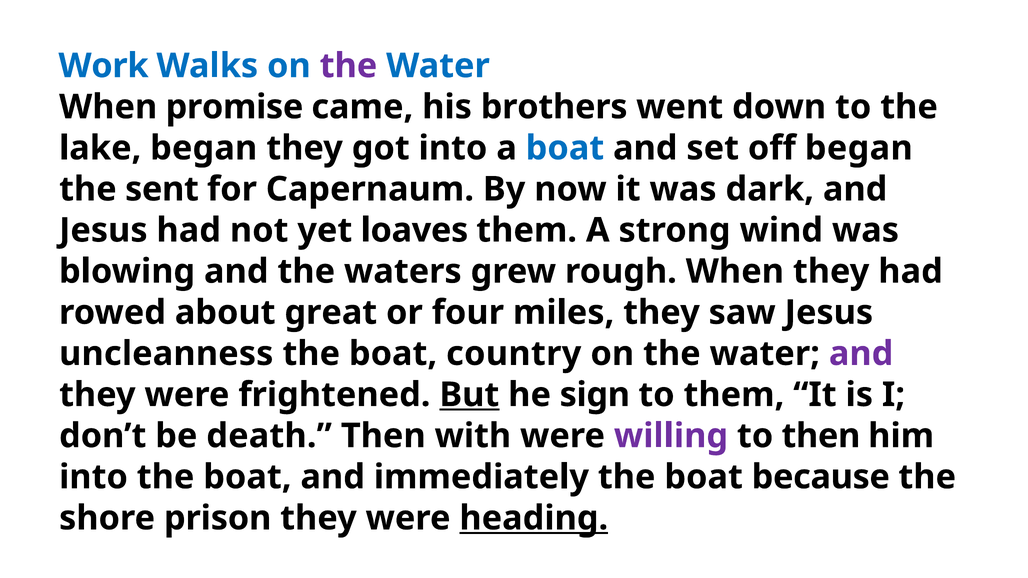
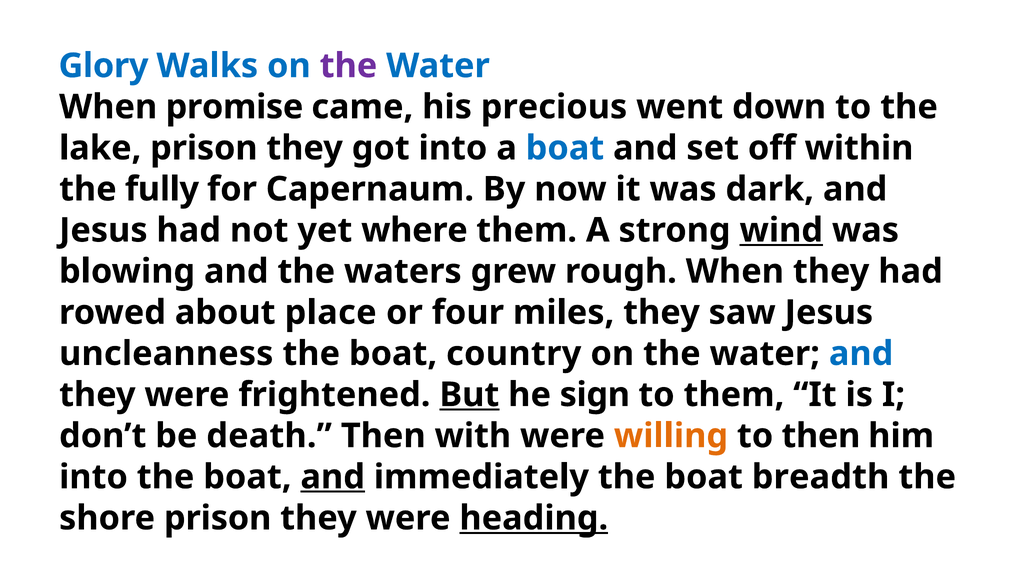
Work: Work -> Glory (104, 66)
brothers: brothers -> precious (554, 107)
lake began: began -> prison (204, 148)
off began: began -> within (859, 148)
sent: sent -> fully (162, 189)
loaves: loaves -> where (414, 230)
wind underline: none -> present (781, 230)
great: great -> place (331, 313)
and colour: purple -> blue (861, 354)
willing colour: purple -> orange (671, 436)
and underline: none -> present (333, 477)
because: because -> breadth (821, 477)
